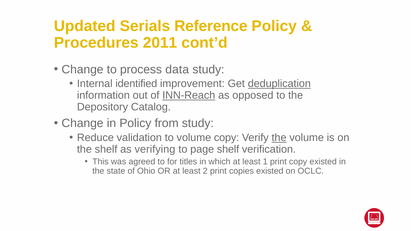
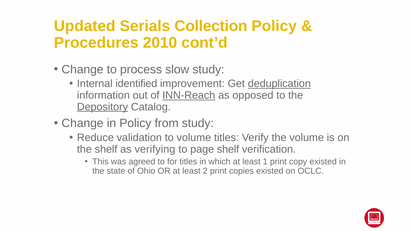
Reference: Reference -> Collection (211, 26)
2011: 2011 -> 2010 (160, 43)
data: data -> slow (177, 69)
Depository underline: none -> present (103, 107)
volume copy: copy -> titles (227, 138)
the underline: present -> none (279, 138)
